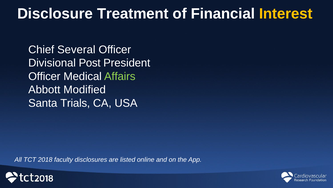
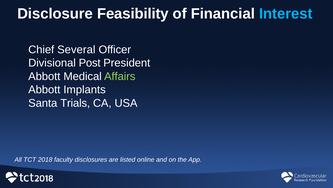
Treatment: Treatment -> Feasibility (133, 14)
Interest colour: yellow -> light blue (286, 14)
Officer: Officer -> Abbott (44, 76)
Modified: Modified -> Implants (85, 89)
